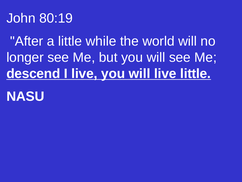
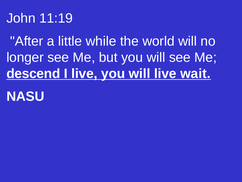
80:19: 80:19 -> 11:19 (56, 18)
live little: little -> wait (195, 73)
